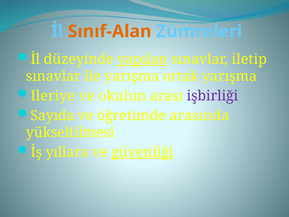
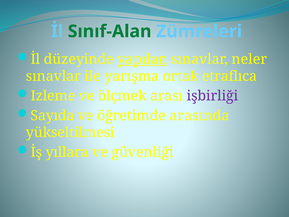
Sınıf-Alan colour: orange -> green (110, 31)
iletip: iletip -> neler (249, 59)
ortak yarışma: yarışma -> etraflıca (230, 76)
Ileriye: Ileriye -> Izleme (53, 96)
okulun: okulun -> ölçmek (122, 96)
güvenliği underline: present -> none (143, 152)
